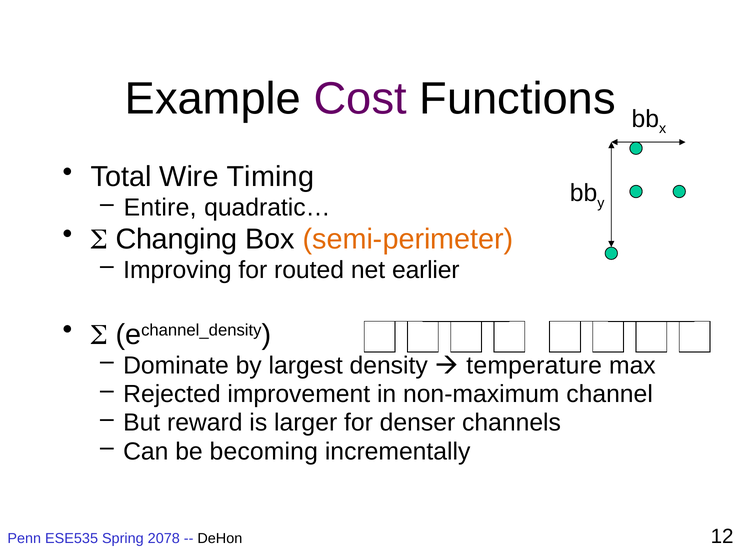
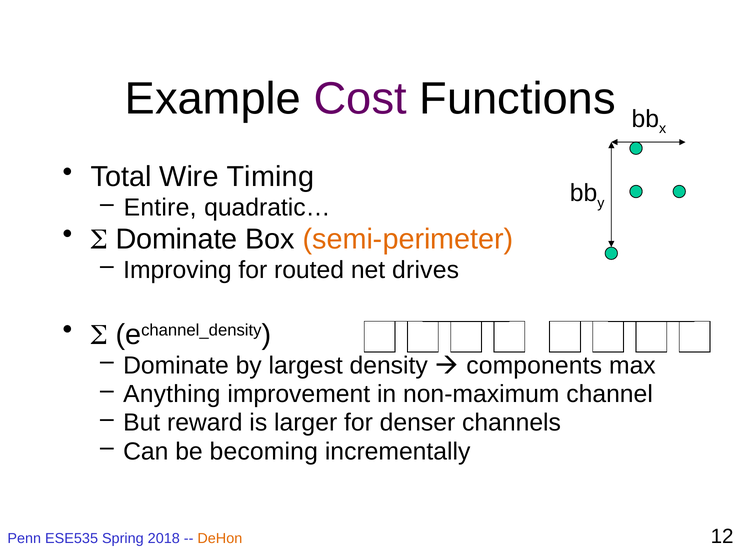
S Changing: Changing -> Dominate (176, 239)
earlier: earlier -> drives (426, 270)
temperature: temperature -> components (534, 365)
Rejected: Rejected -> Anything (172, 394)
2078: 2078 -> 2018 (164, 538)
DeHon colour: black -> orange (220, 538)
